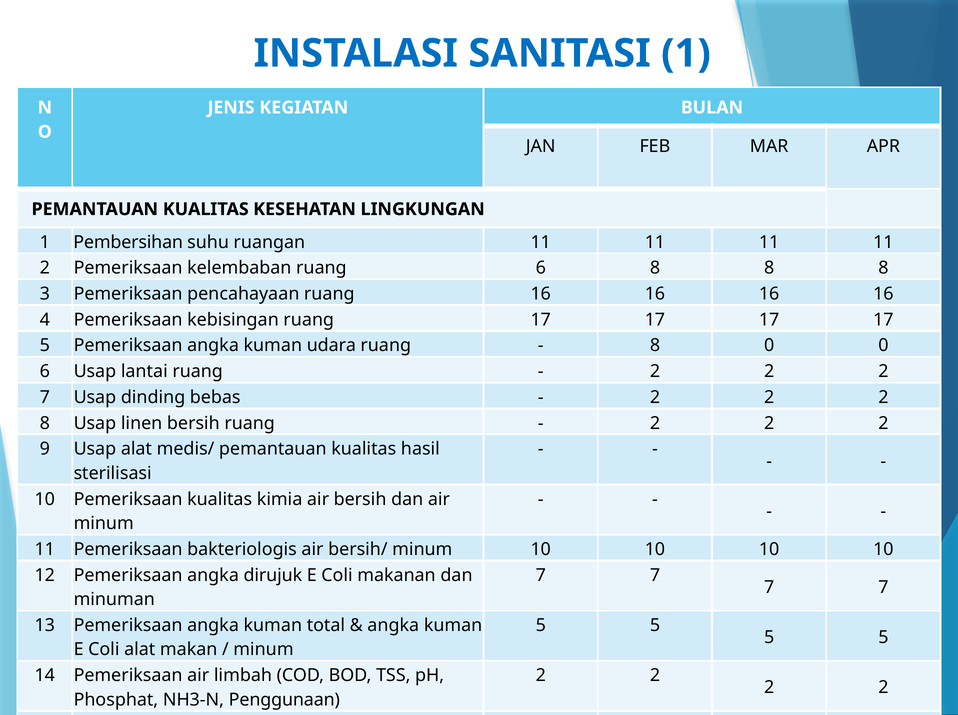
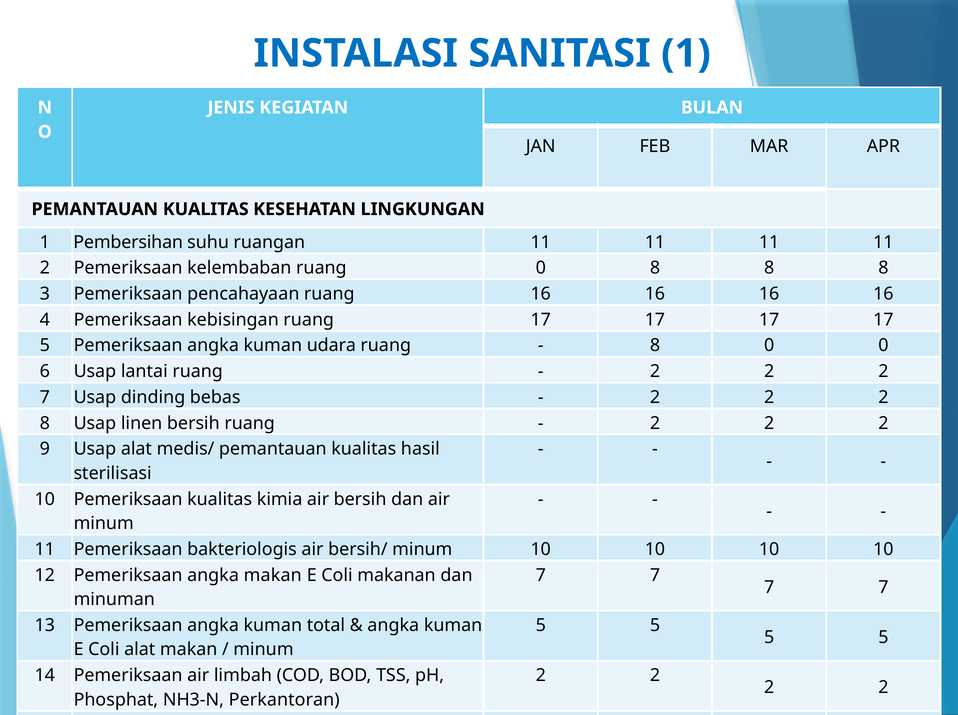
ruang 6: 6 -> 0 (541, 268)
angka dirujuk: dirujuk -> makan (273, 575)
Penggunaan: Penggunaan -> Perkantoran (284, 700)
